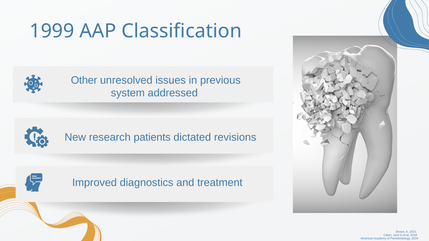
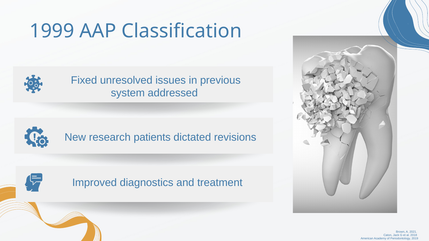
Other: Other -> Fixed (84, 80)
